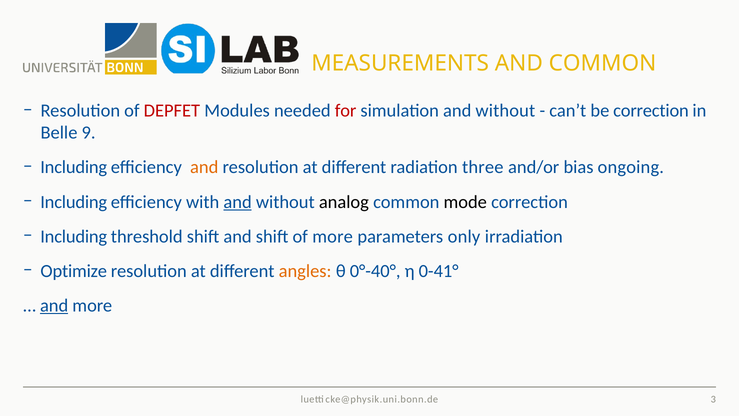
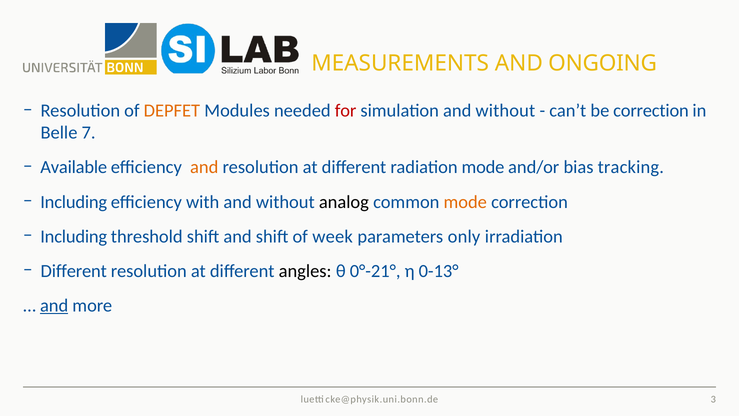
AND COMMON: COMMON -> ONGOING (603, 63)
DEPFET colour: red -> orange (172, 111)
9: 9 -> 7 (89, 133)
Including: Including -> Available (74, 167)
radiation three: three -> mode (483, 167)
ongoing: ongoing -> tracking (631, 167)
and underline: present -> none (238, 202)
mode colour: black -> orange (465, 202)
of more: more -> week (333, 236)
Optimize: Optimize -> Different (74, 271)
angles colour: orange -> black (305, 271)
0°-40°: 0°-40° -> 0°-21° (375, 271)
0-41°: 0-41° -> 0-13° (439, 271)
